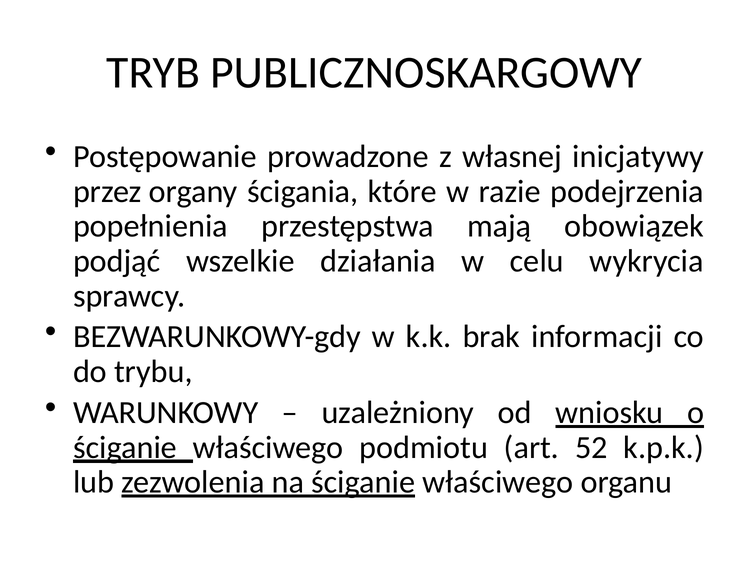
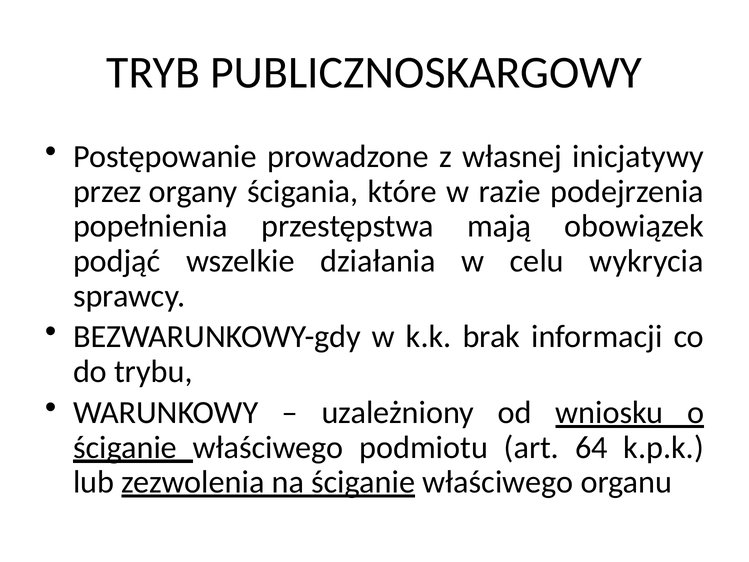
52: 52 -> 64 (591, 447)
